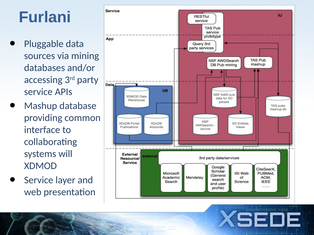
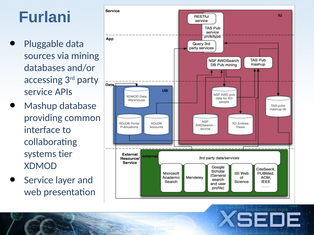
will: will -> tier (65, 154)
